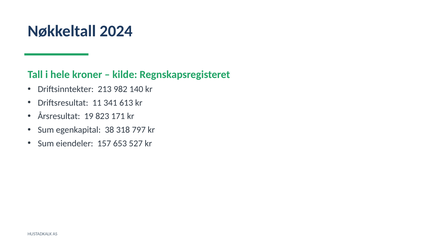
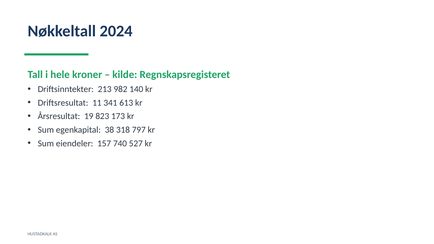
171: 171 -> 173 (118, 116)
653: 653 -> 740 (120, 144)
